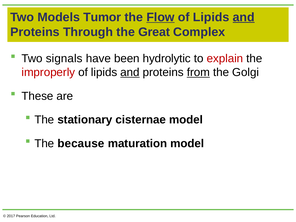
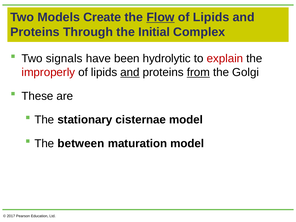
Tumor: Tumor -> Create (102, 17)
and underline: present -> none (244, 17)
Great: Great -> Initial (154, 32)
because: because -> between (81, 143)
